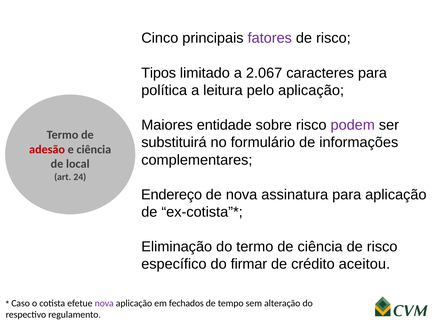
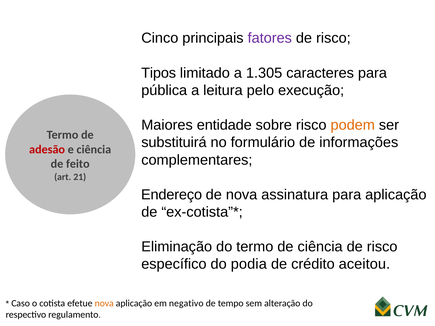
2.067: 2.067 -> 1.305 (264, 73)
política: política -> pública (164, 90)
pelo aplicação: aplicação -> execução (311, 90)
podem colour: purple -> orange (353, 125)
local: local -> feito (78, 164)
24: 24 -> 21 (80, 177)
firmar: firmar -> podia (249, 264)
nova colour: purple -> orange (104, 303)
fechados: fechados -> negativo (186, 303)
